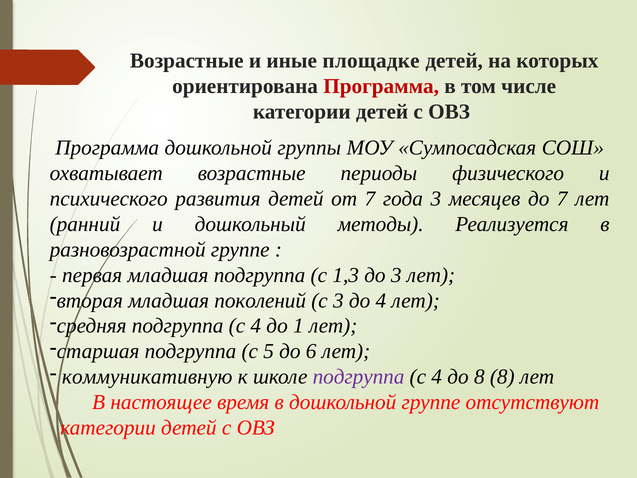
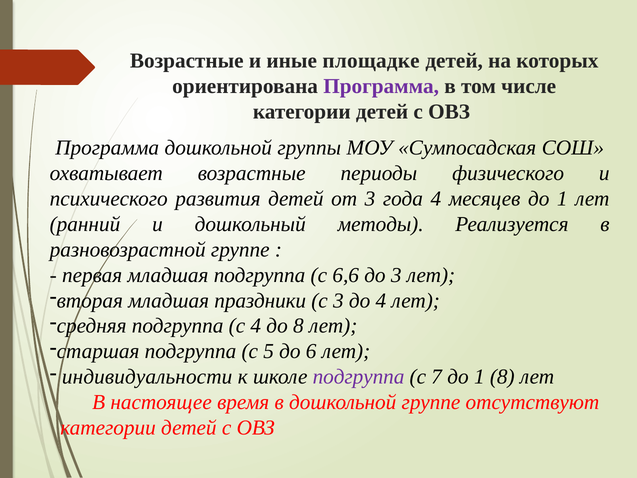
Программа colour: red -> purple (381, 86)
от 7: 7 -> 3 (370, 198)
года 3: 3 -> 4 (436, 198)
месяцев до 7: 7 -> 1 (562, 198)
1,3: 1,3 -> 6,6 (346, 275)
поколений: поколений -> праздники (260, 300)
до 1: 1 -> 8 (298, 326)
коммуникативную: коммуникативную -> индивидуальности (147, 377)
4: 4 -> 7 (437, 377)
8: 8 -> 1 (479, 377)
